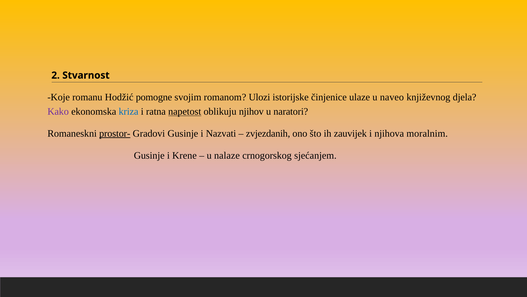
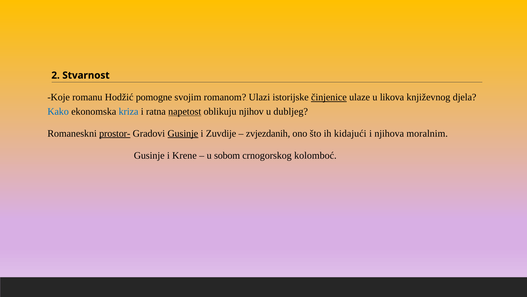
Ulozi: Ulozi -> Ulazi (259, 97)
činjenice underline: none -> present (329, 97)
naveo: naveo -> likova (392, 97)
Kako colour: purple -> blue (58, 111)
naratori: naratori -> dubljeg (291, 111)
Gusinje underline: none -> present (183, 133)
Nazvati: Nazvati -> Zuvdije (221, 133)
zauvijek: zauvijek -> kidajući (350, 133)
nalaze: nalaze -> sobom (227, 155)
sjećanjem: sjećanjem -> kolomboć (315, 155)
